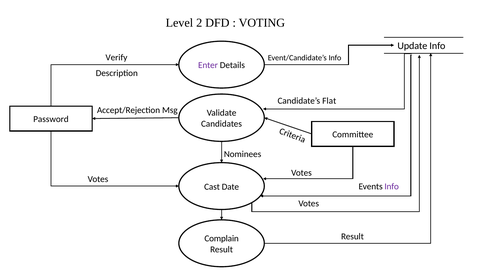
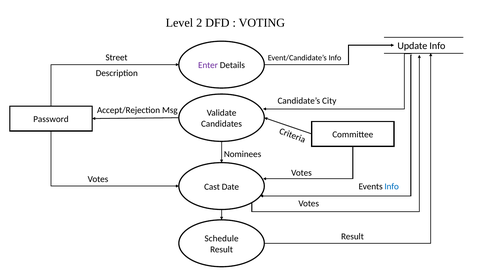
Verify: Verify -> Street (117, 57)
Flat: Flat -> City (329, 101)
Info colour: purple -> blue (392, 187)
Complain: Complain -> Schedule (222, 239)
